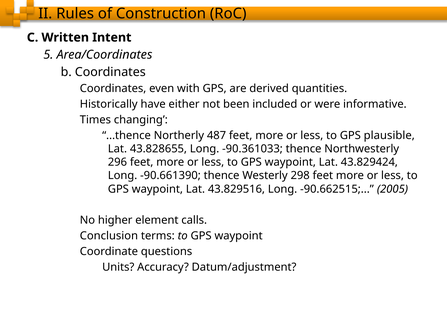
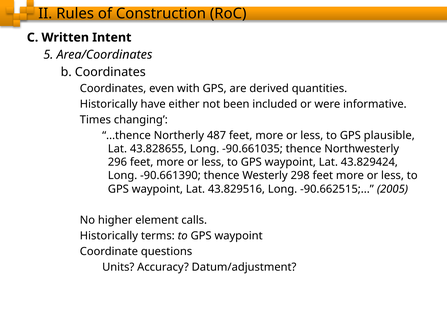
-90.361033: -90.361033 -> -90.661035 (252, 149)
Conclusion: Conclusion -> Historically (109, 236)
